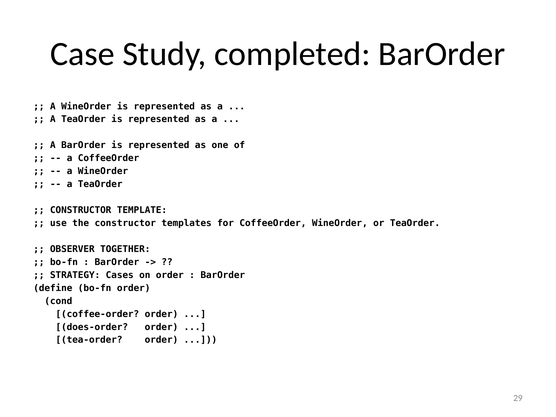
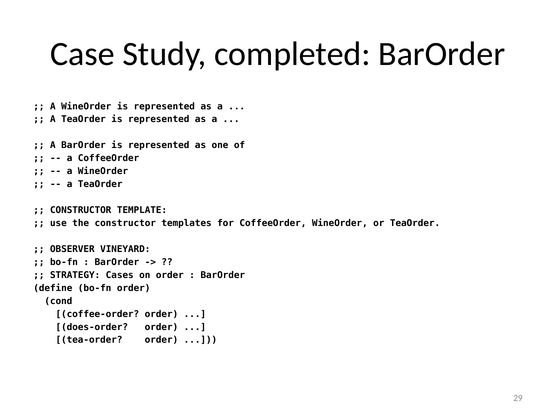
TOGETHER: TOGETHER -> VINEYARD (125, 249)
